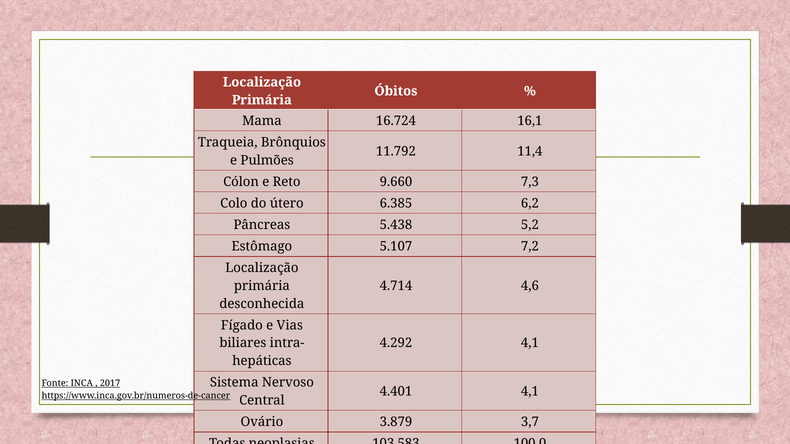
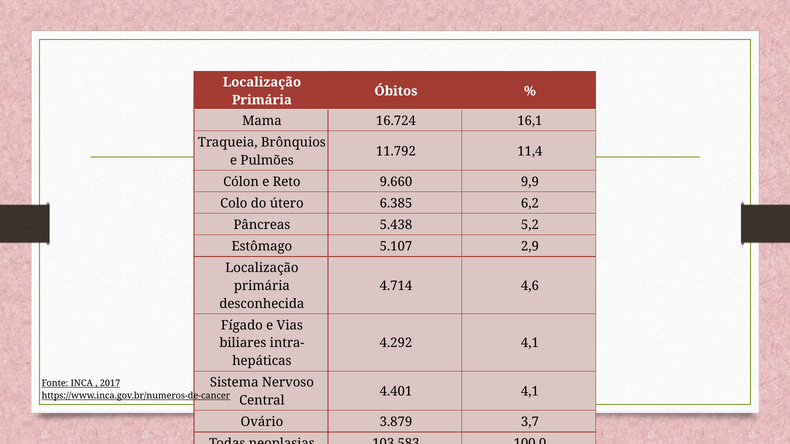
7,3: 7,3 -> 9,9 (530, 182)
7,2: 7,2 -> 2,9 (530, 247)
